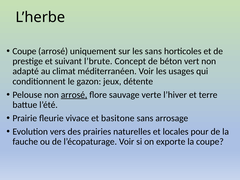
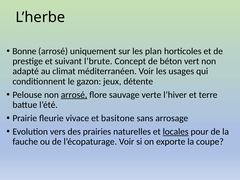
Coupe: Coupe -> Bonne (24, 51)
les sans: sans -> plan (153, 51)
locales underline: none -> present (176, 132)
